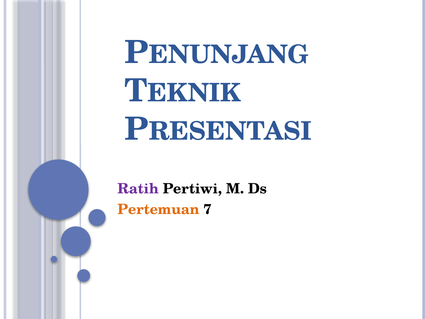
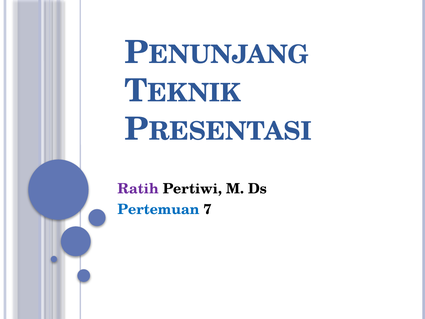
Pertemuan colour: orange -> blue (159, 209)
